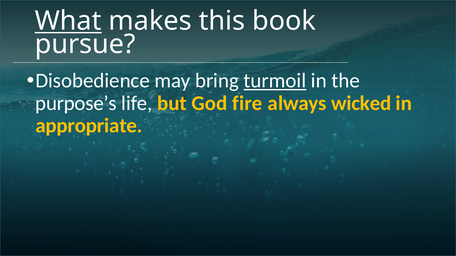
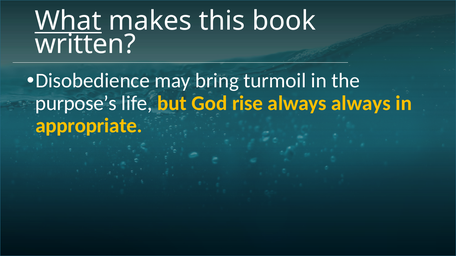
pursue: pursue -> written (85, 44)
turmoil underline: present -> none (275, 81)
fire: fire -> rise (248, 103)
always wicked: wicked -> always (361, 103)
